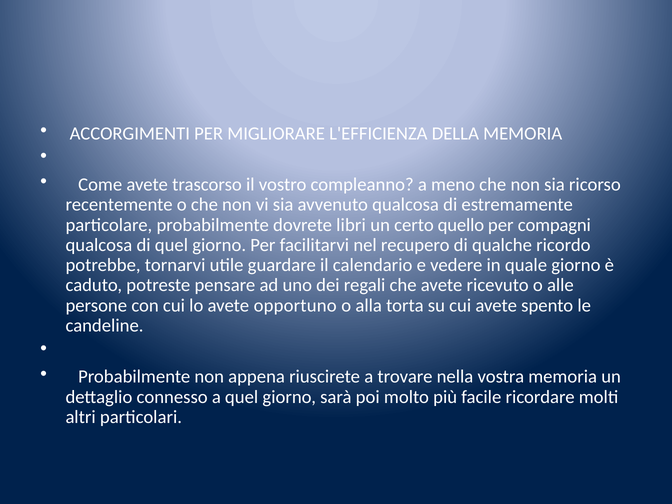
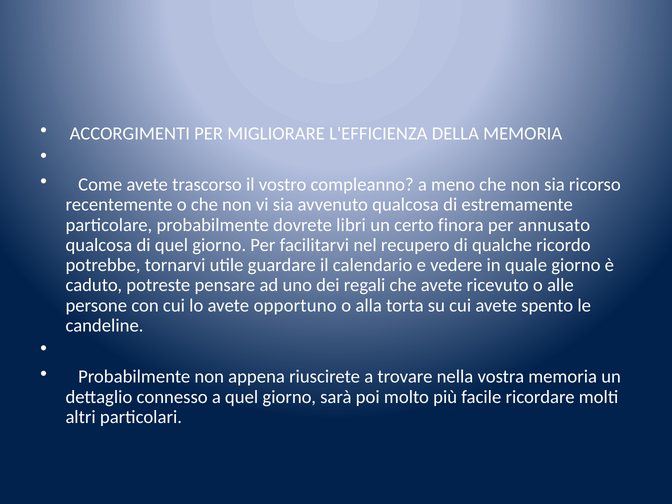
quello: quello -> finora (461, 225)
compagni: compagni -> annusato (554, 225)
